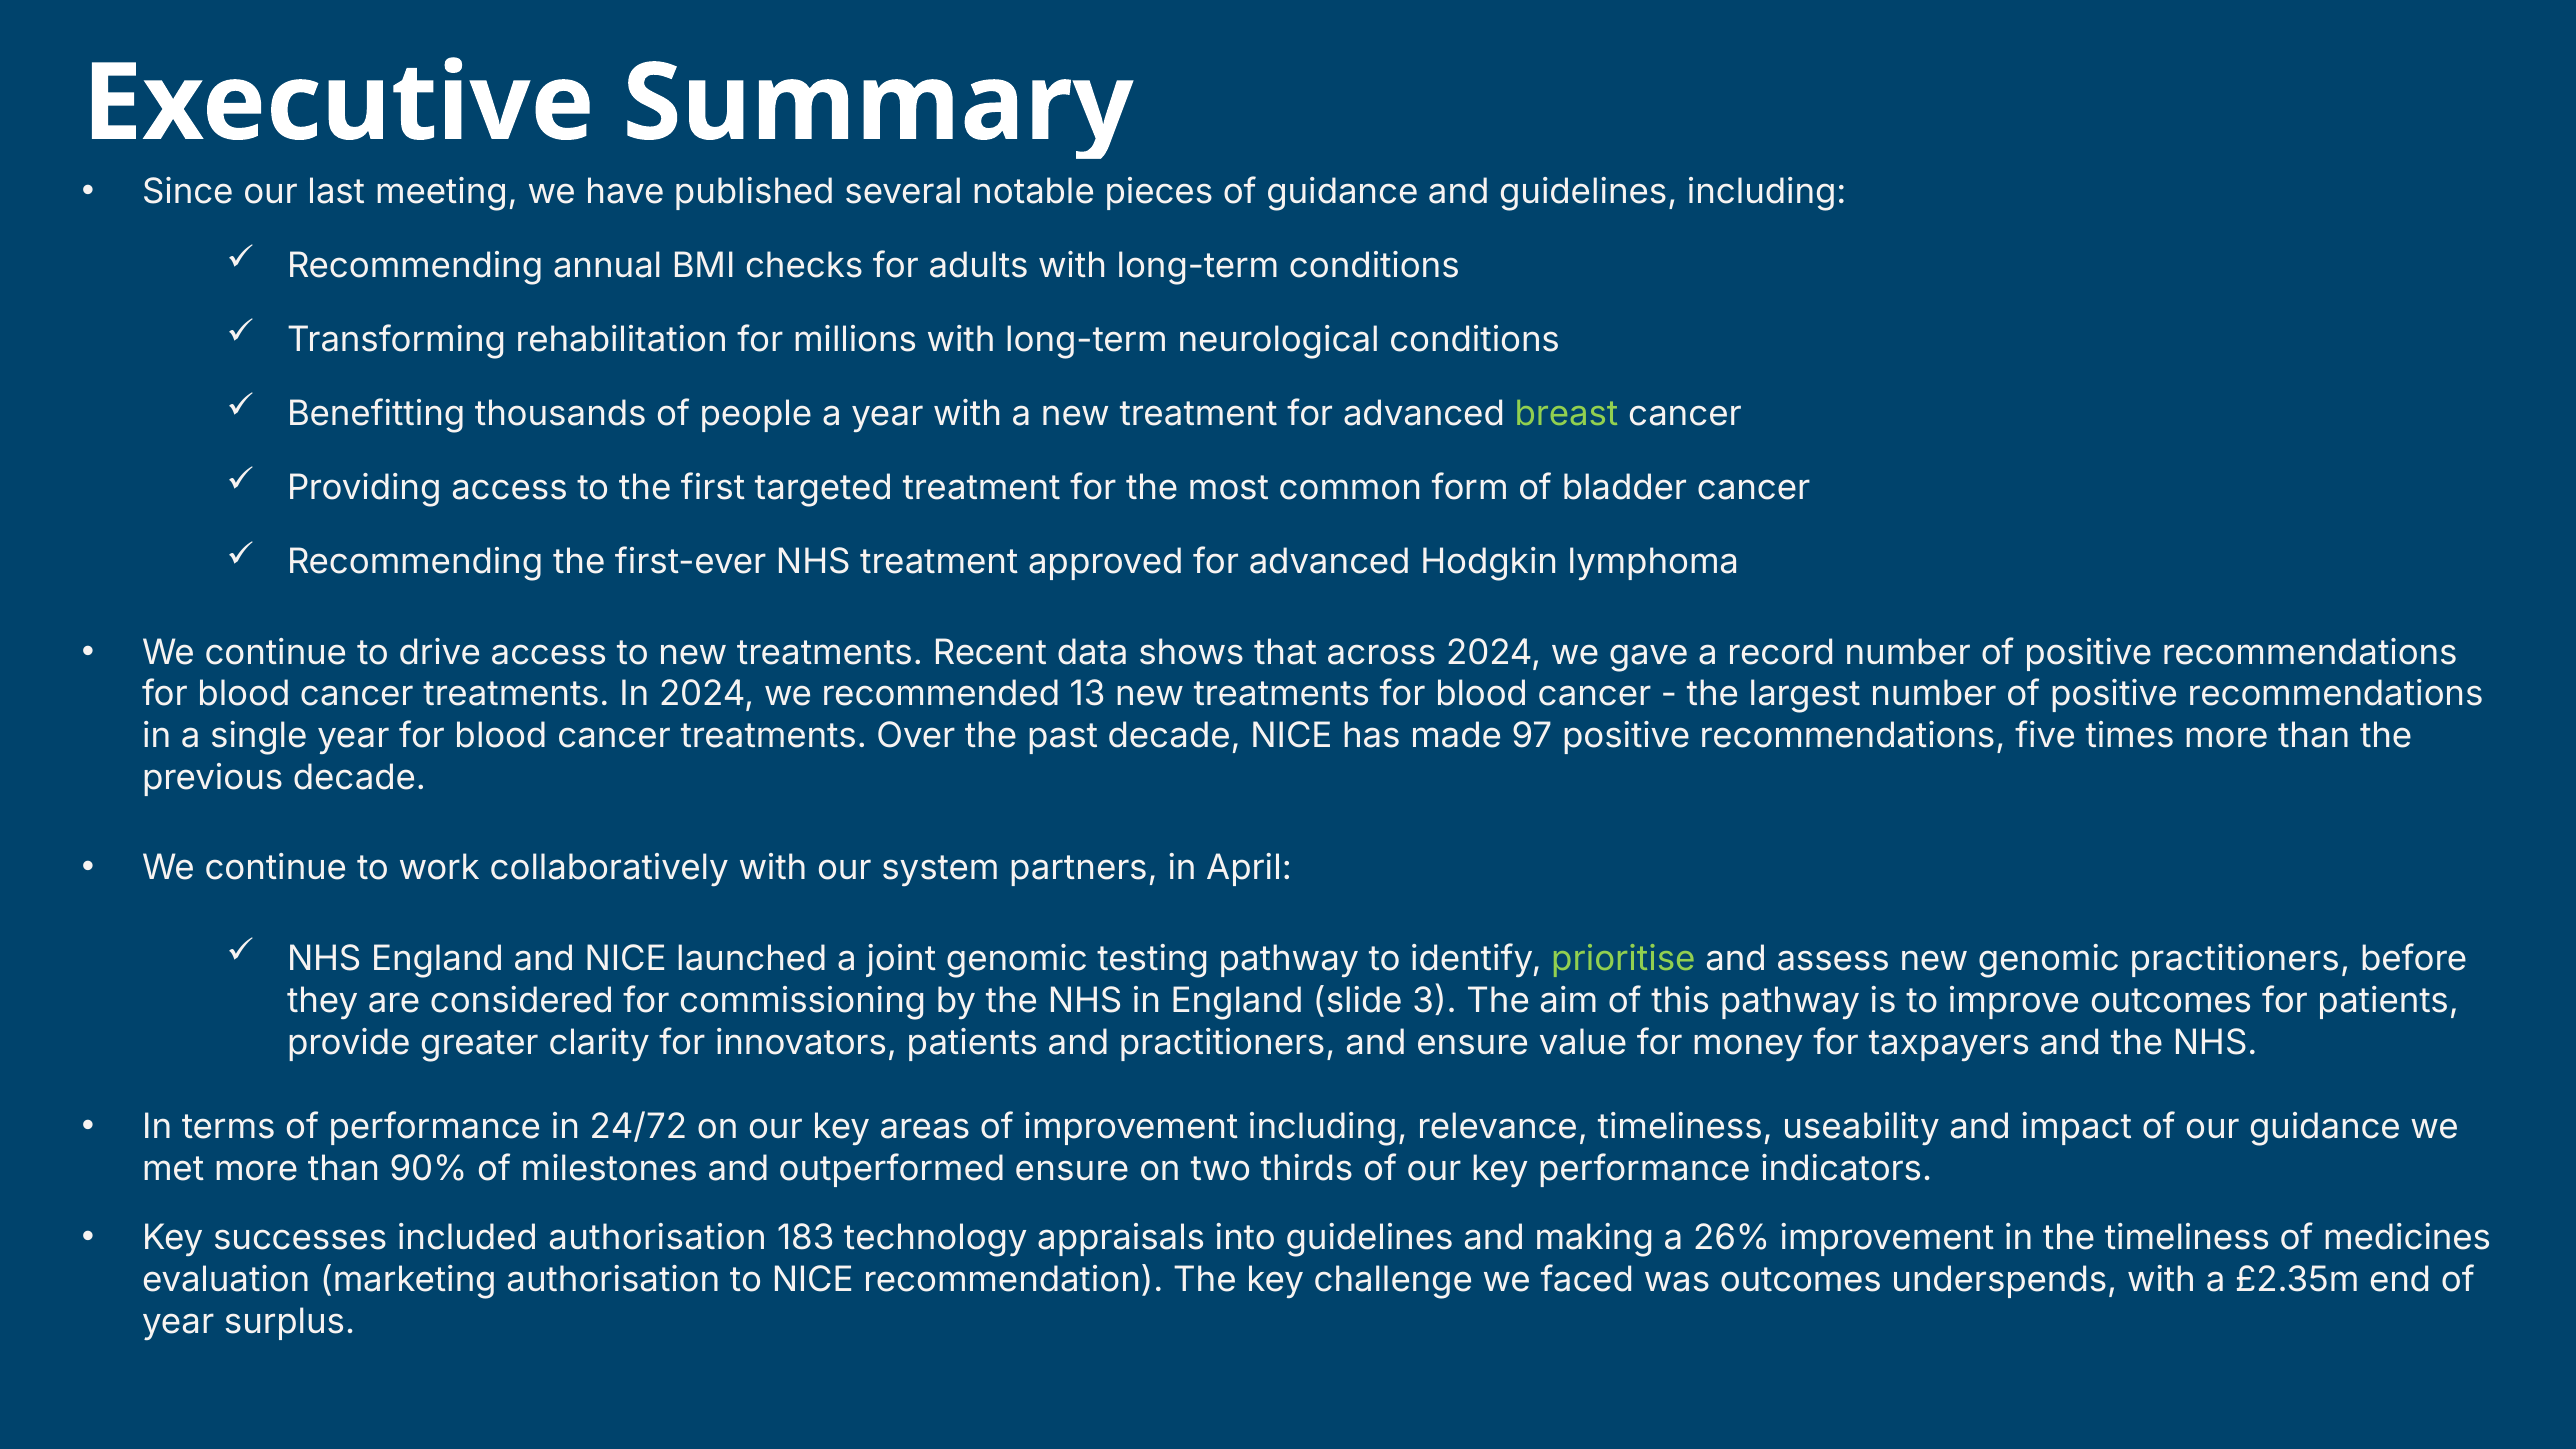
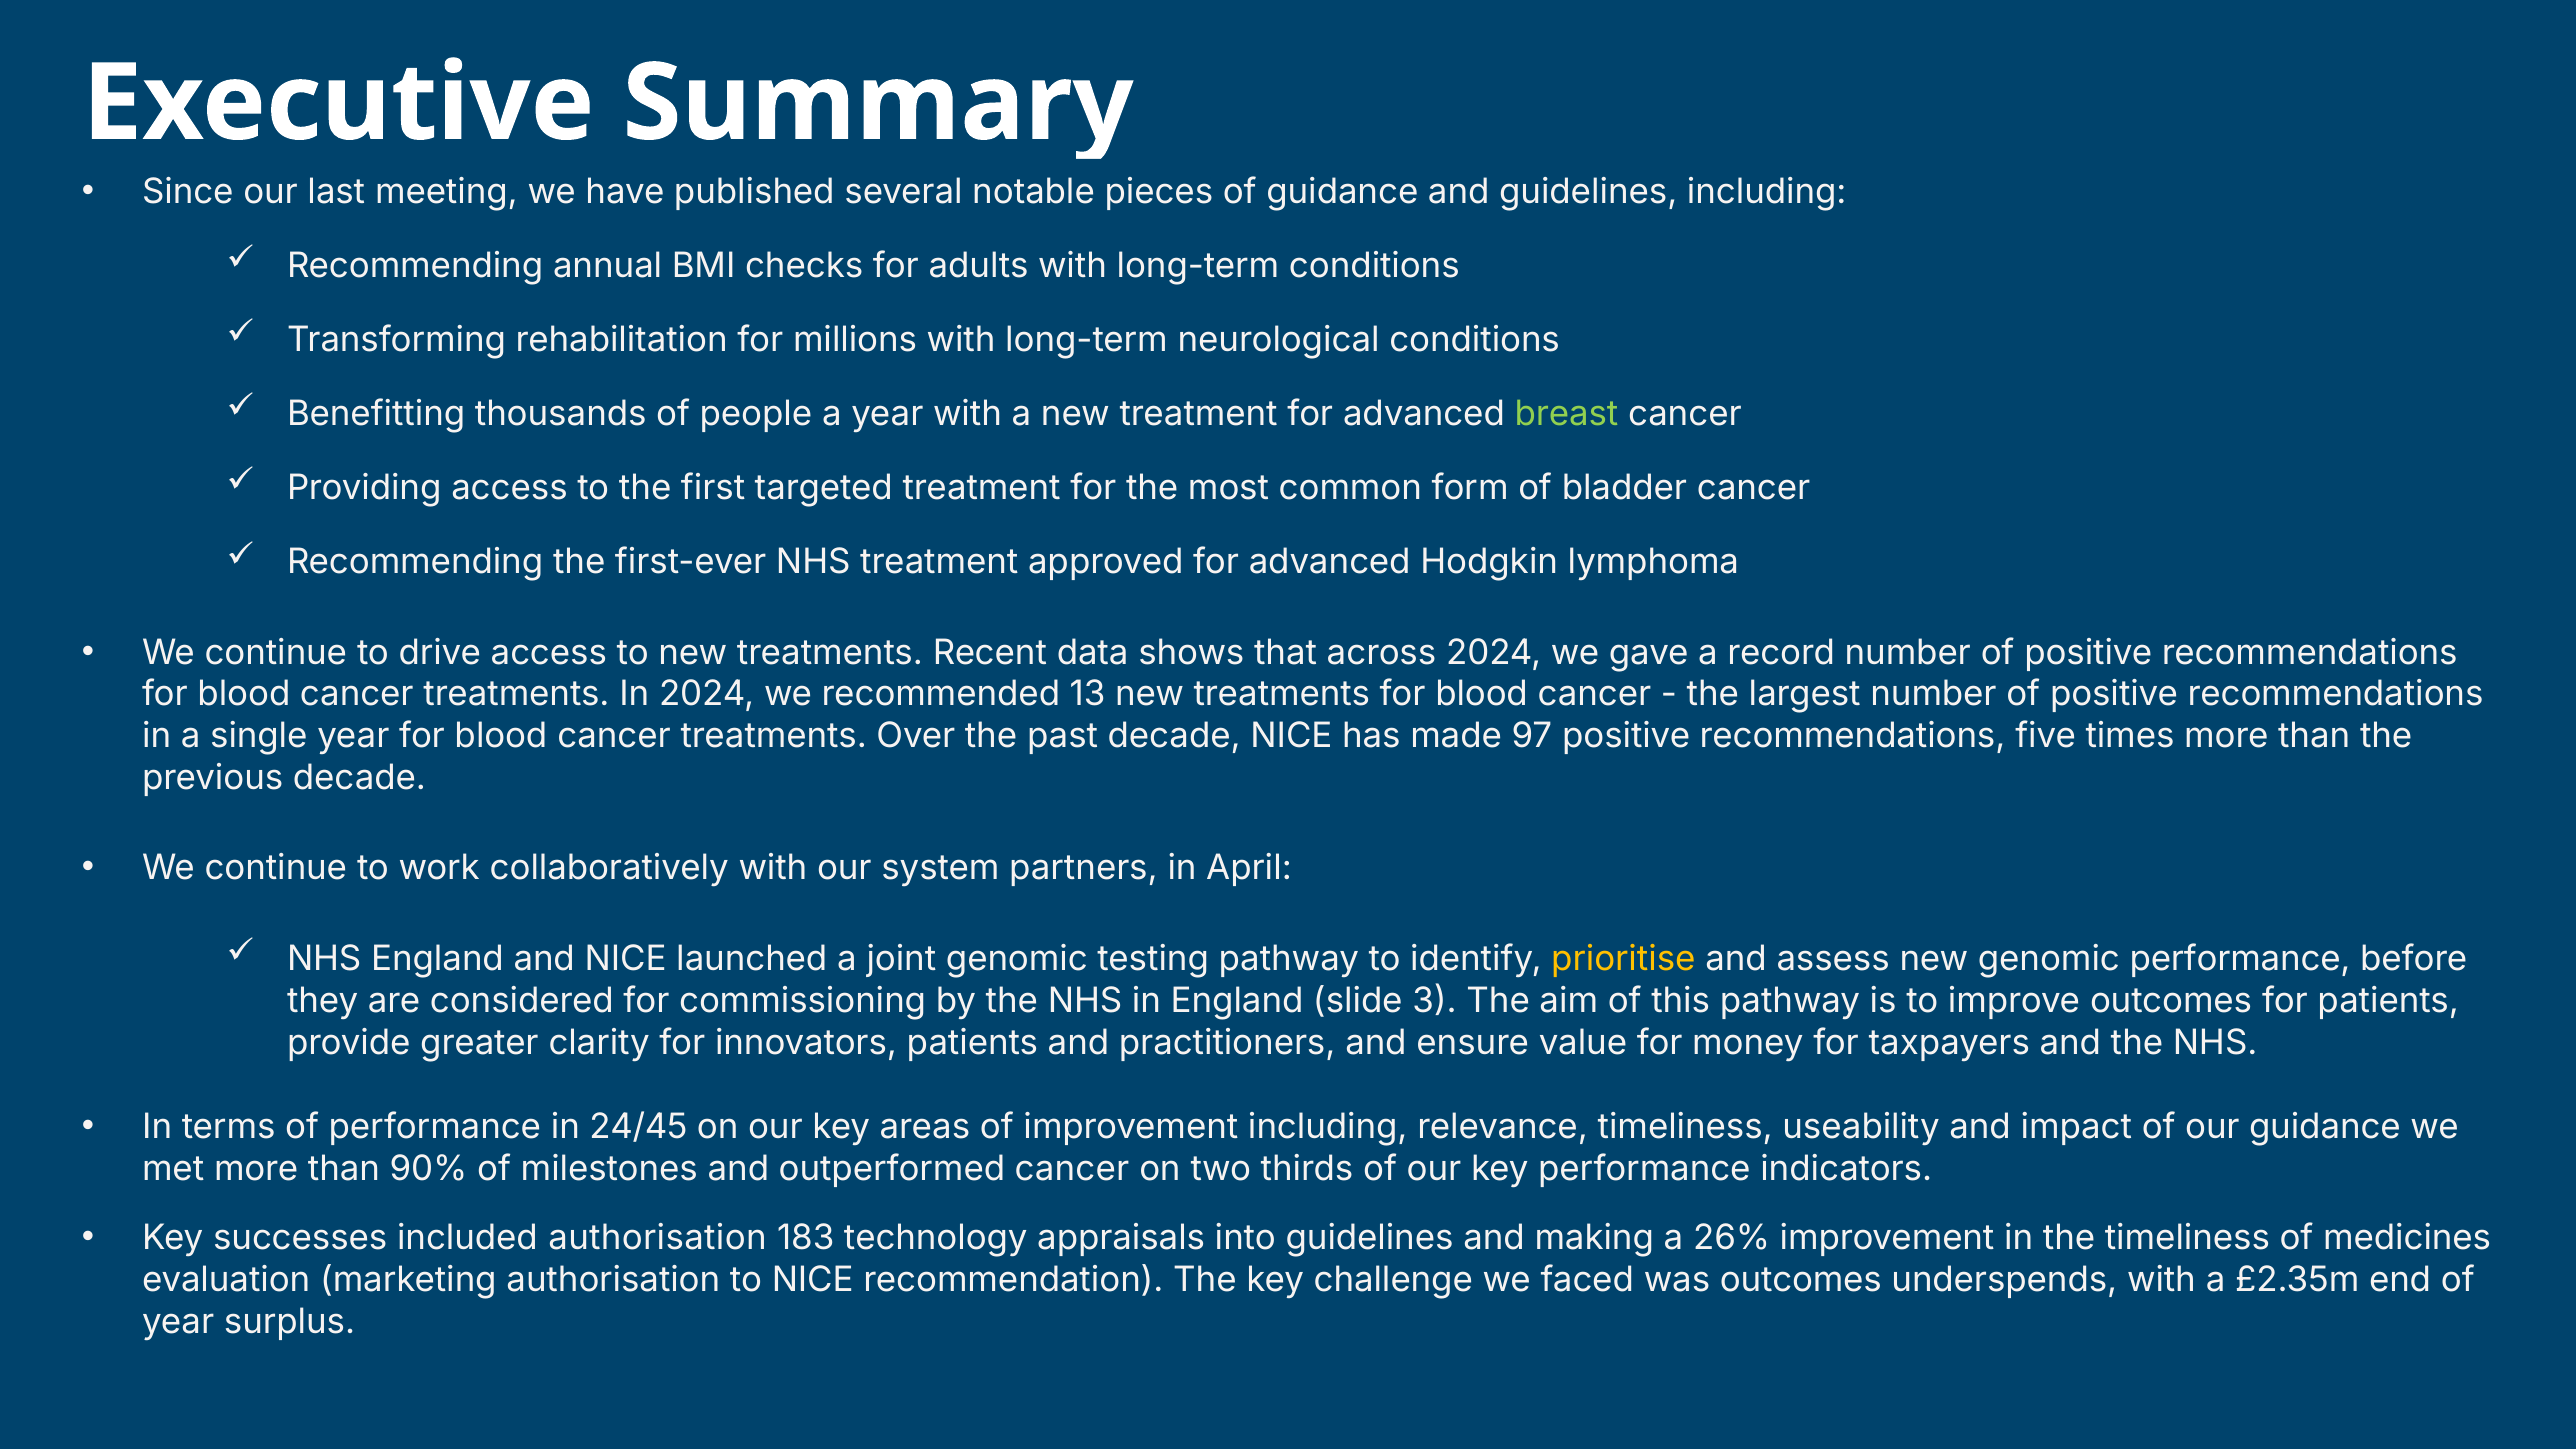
prioritise colour: light green -> yellow (1623, 959)
genomic practitioners: practitioners -> performance (2240, 959)
24/72: 24/72 -> 24/45 (639, 1127)
outperformed ensure: ensure -> cancer (1072, 1169)
